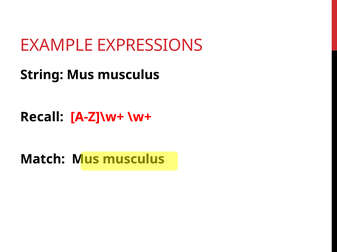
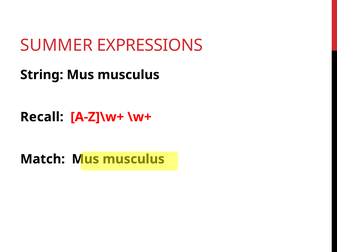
EXAMPLE: EXAMPLE -> SUMMER (57, 46)
